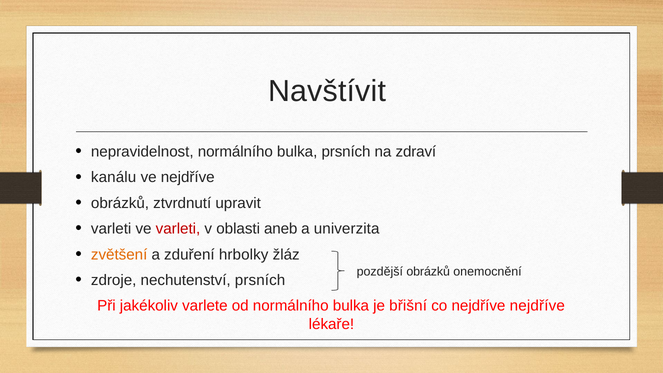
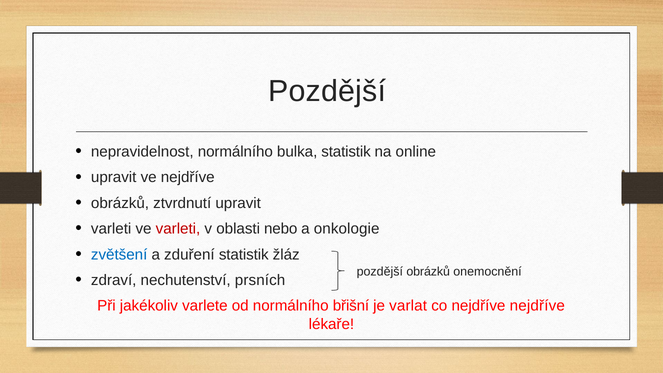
Navštívit: Navštívit -> Pozdější (327, 91)
bulka prsních: prsních -> statistik (346, 152)
zdraví: zdraví -> online (416, 152)
kanálu: kanálu -> upravit (114, 177)
aneb: aneb -> nebo (281, 229)
univerzita: univerzita -> onkologie (347, 229)
zvětšení colour: orange -> blue (119, 254)
zduření hrbolky: hrbolky -> statistik (244, 254)
zdroje: zdroje -> zdraví (114, 280)
od normálního bulka: bulka -> břišní (351, 306)
břišní: břišní -> varlat (408, 306)
